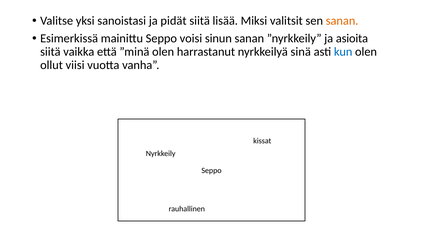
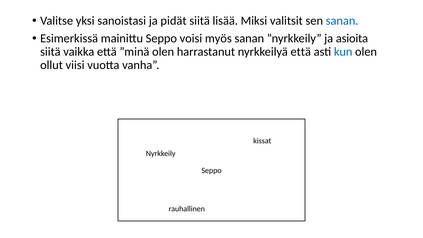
sanan colour: orange -> blue (342, 21)
sinun: sinun -> myös (218, 39)
nyrkkeilyä sinä: sinä -> että (301, 52)
